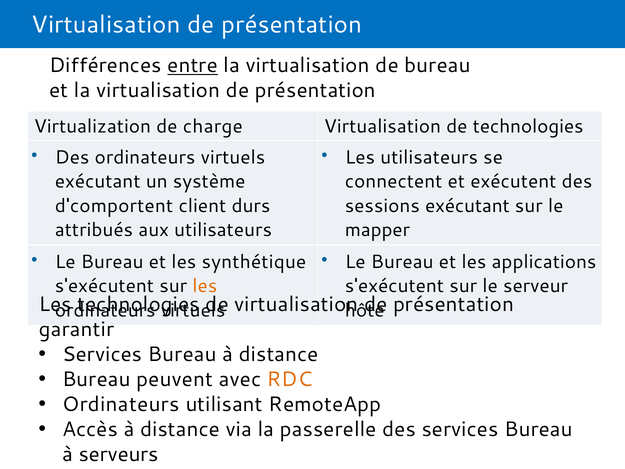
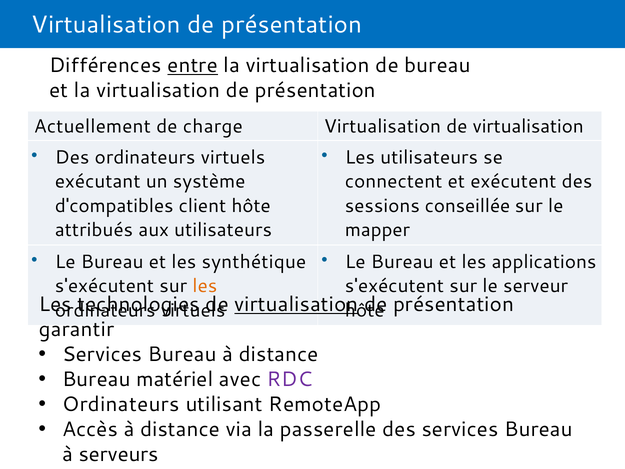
Virtualization: Virtualization -> Actuellement (92, 127)
Virtualisation de technologies: technologies -> virtualisation (528, 127)
d'comportent: d'comportent -> d'compatibles (114, 206)
client durs: durs -> hôte (251, 206)
sessions exécutant: exécutant -> conseillée (467, 206)
virtualisation underline: none -> present (296, 304)
peuvent: peuvent -> matériel (175, 379)
RDC colour: orange -> purple (290, 379)
